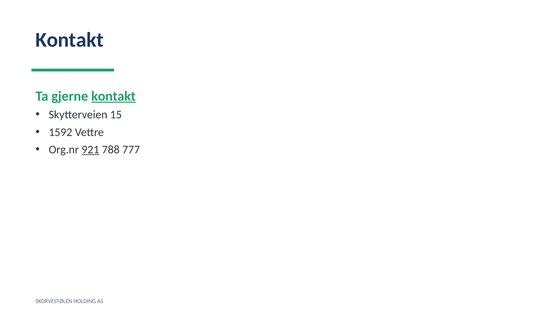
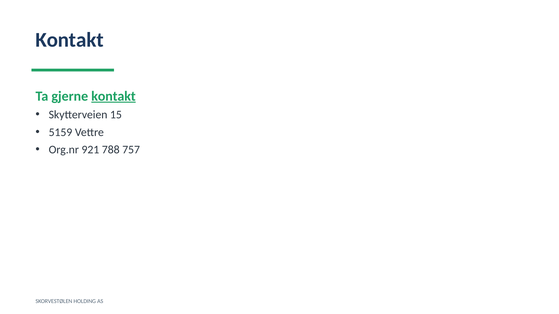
1592: 1592 -> 5159 (60, 132)
921 underline: present -> none (90, 150)
777: 777 -> 757 (131, 150)
